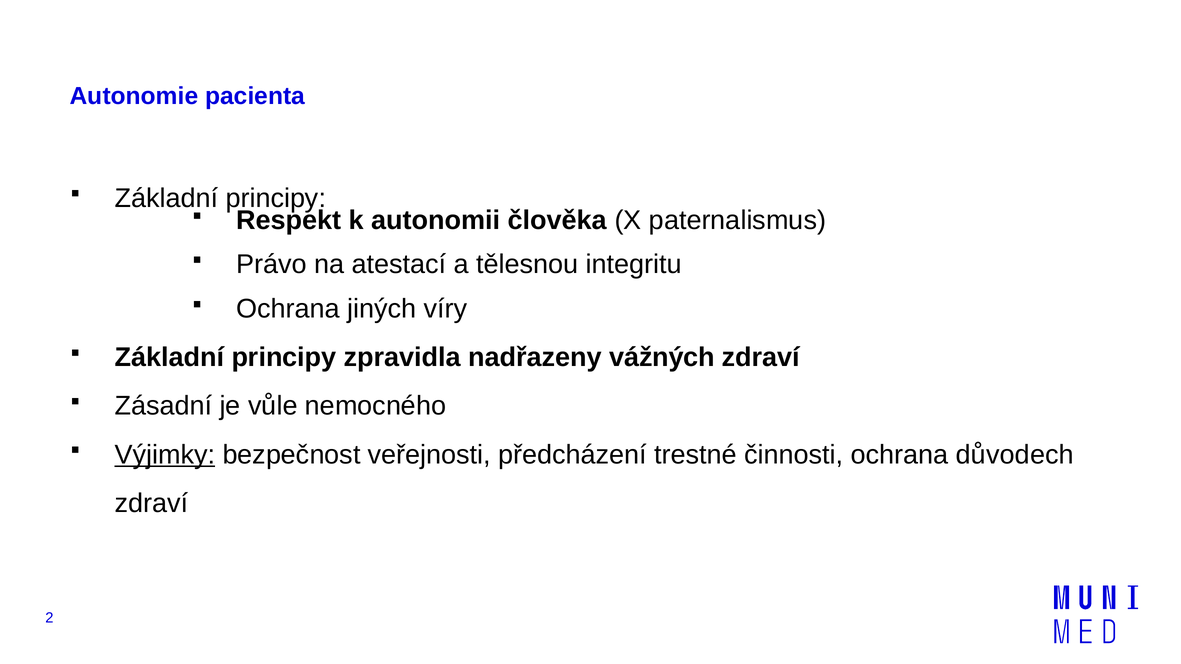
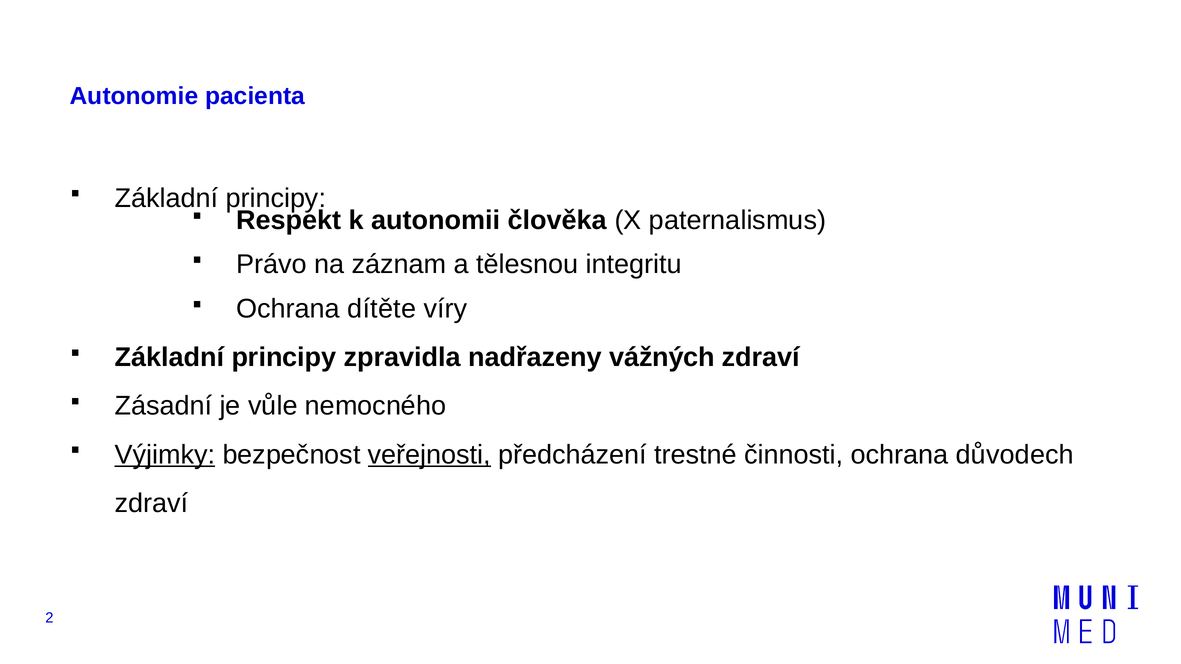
atestací: atestací -> záznam (399, 265)
jiných: jiných -> dítěte (382, 309)
veřejnosti underline: none -> present (429, 455)
